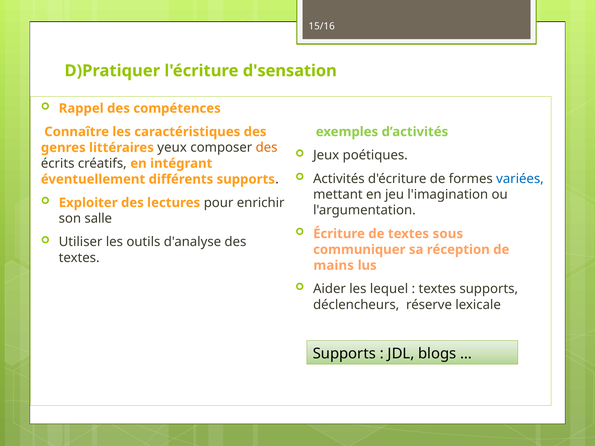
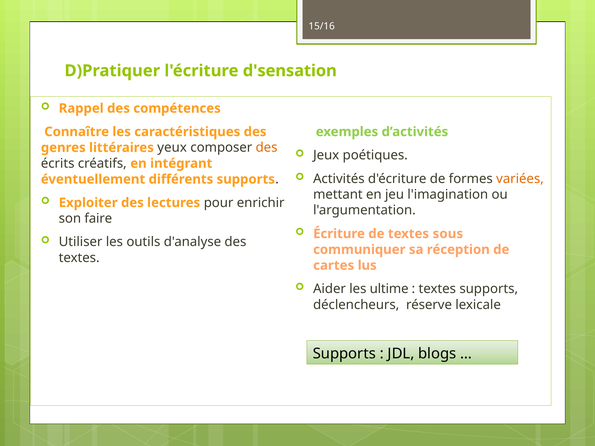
variées colour: blue -> orange (520, 179)
salle: salle -> faire (98, 219)
mains: mains -> cartes (334, 266)
lequel: lequel -> ultime (389, 289)
